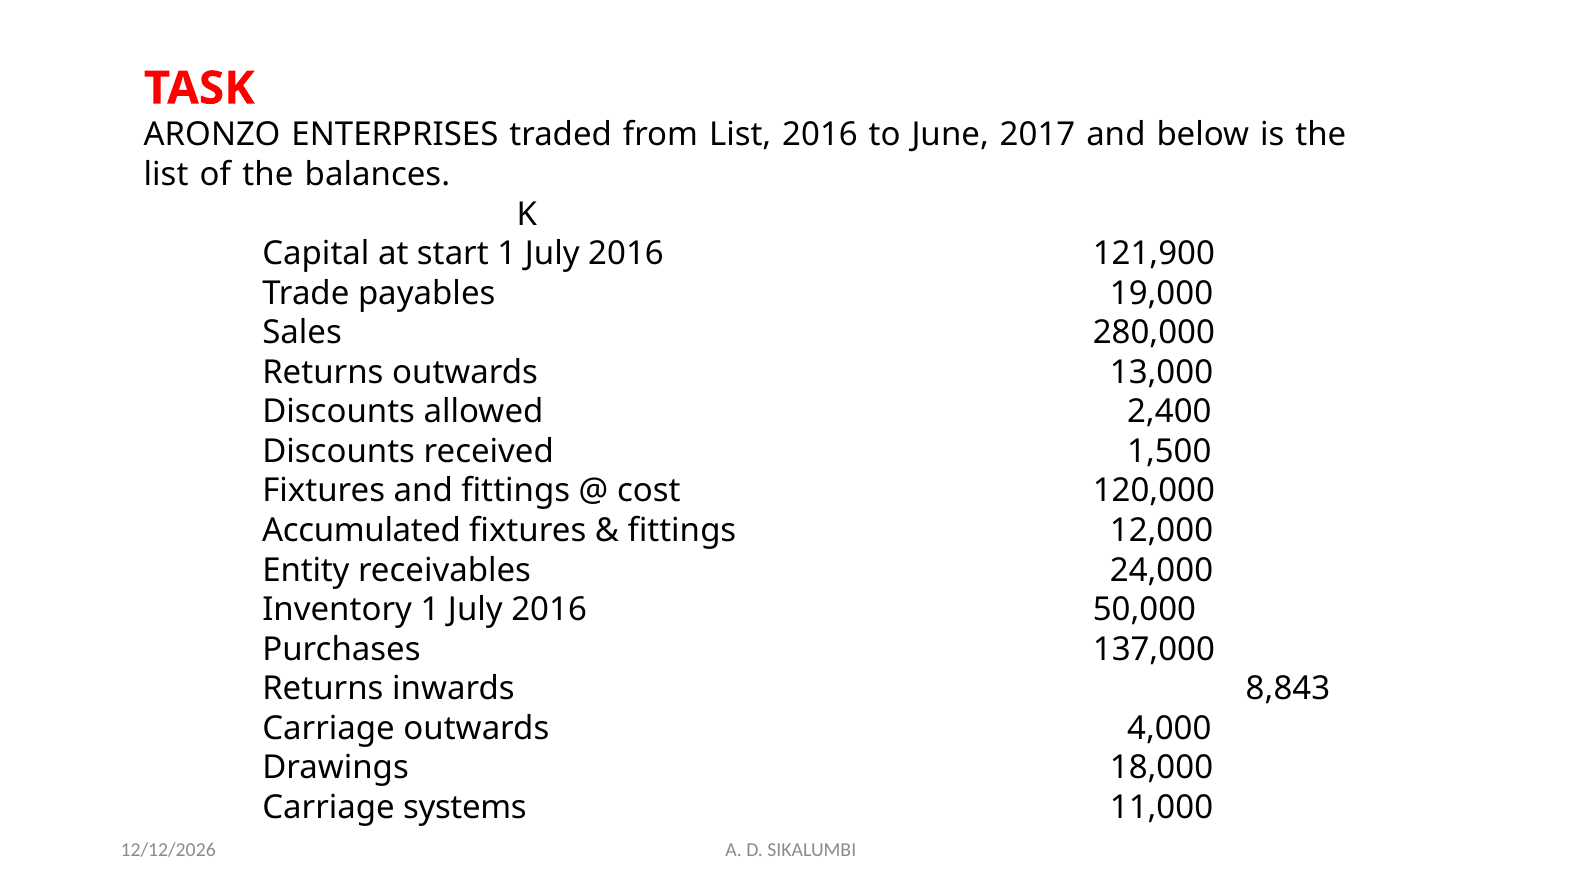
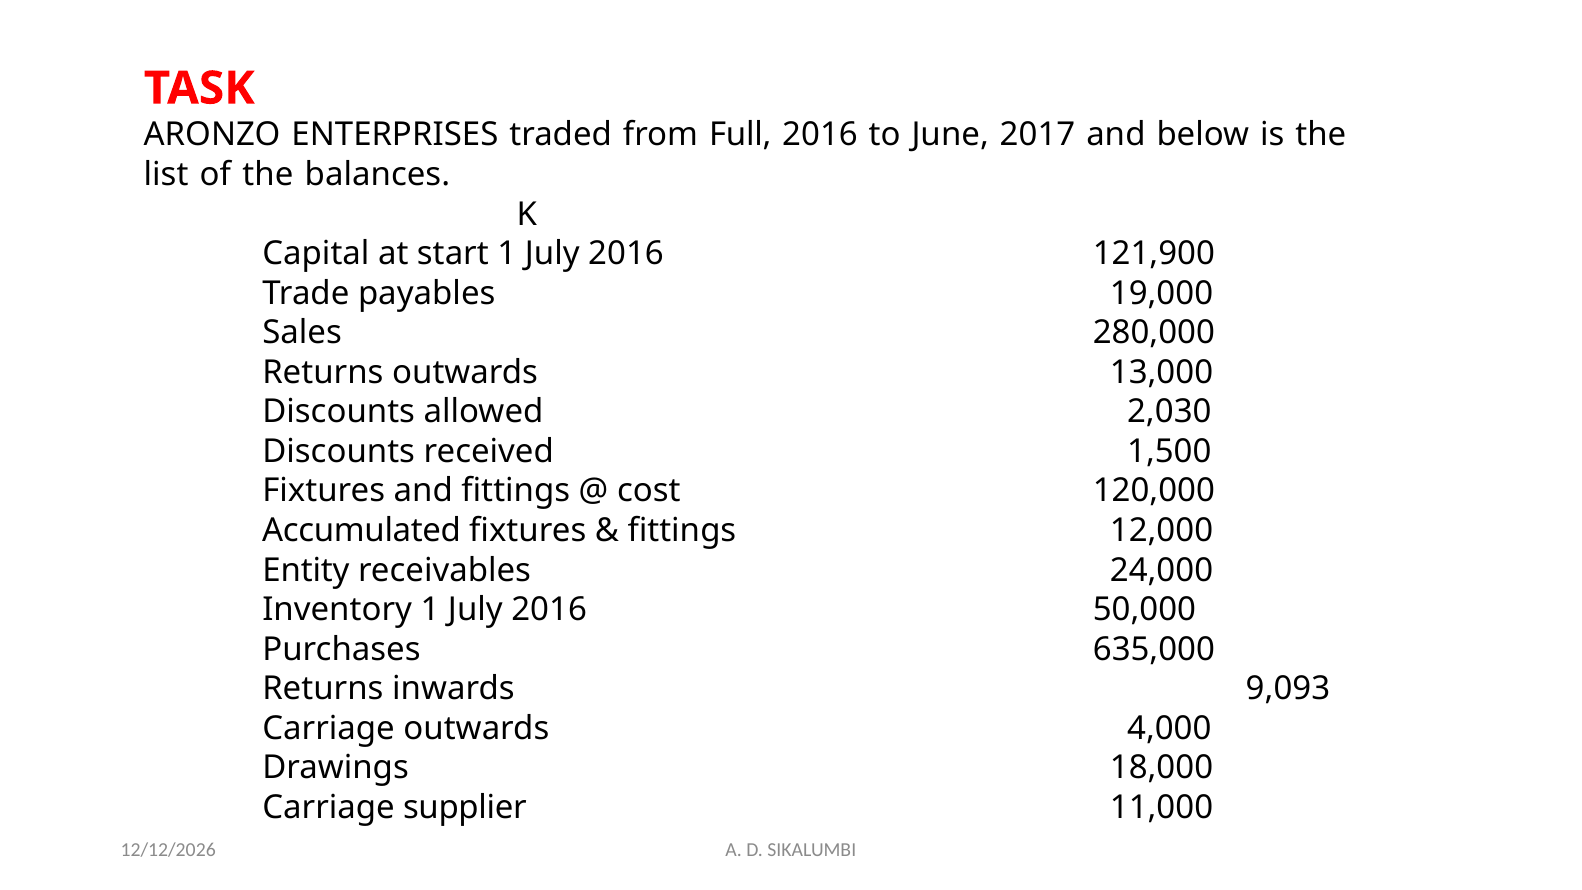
from List: List -> Full (740, 135)
2,400: 2,400 -> 2,030 (1169, 412)
137,000: 137,000 -> 635,000 (1154, 649)
8,843: 8,843 -> 9,093 (1288, 689)
systems: systems -> supplier (465, 808)
